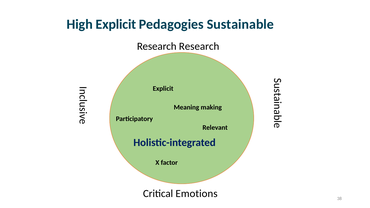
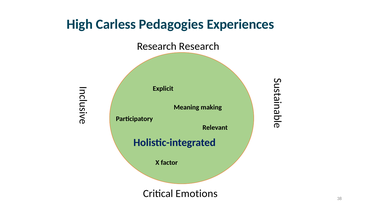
High Explicit: Explicit -> Carless (116, 24)
Sustainable: Sustainable -> Experiences (240, 24)
